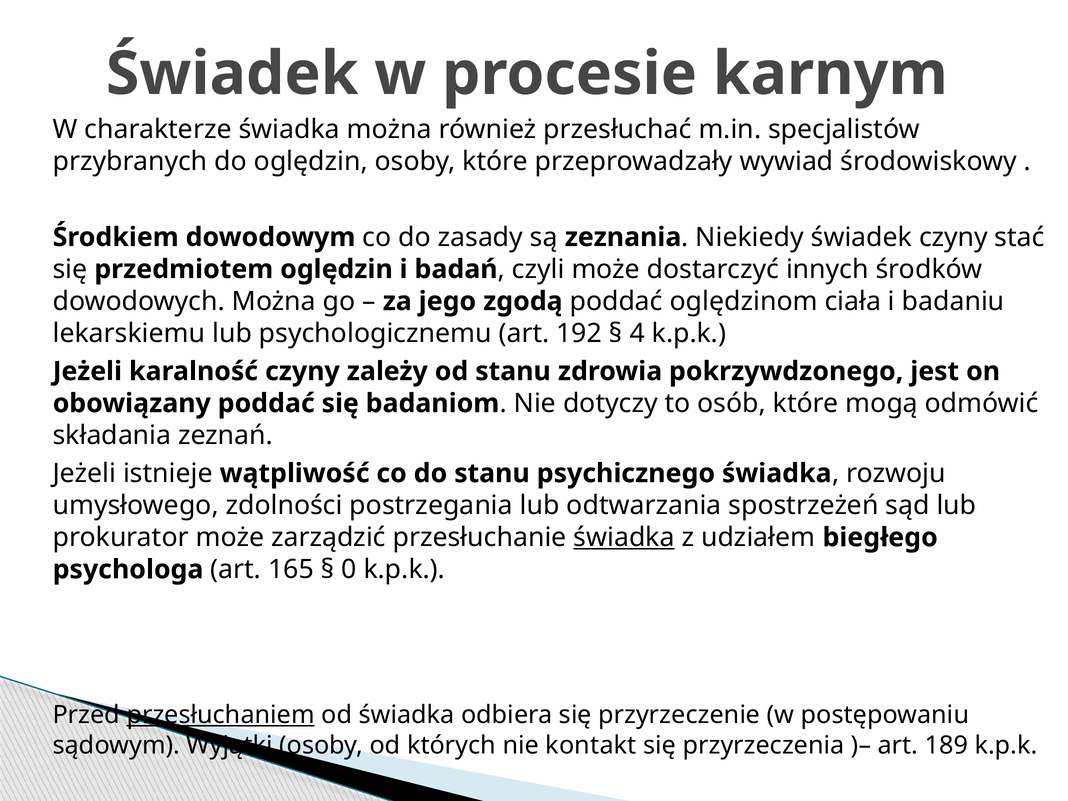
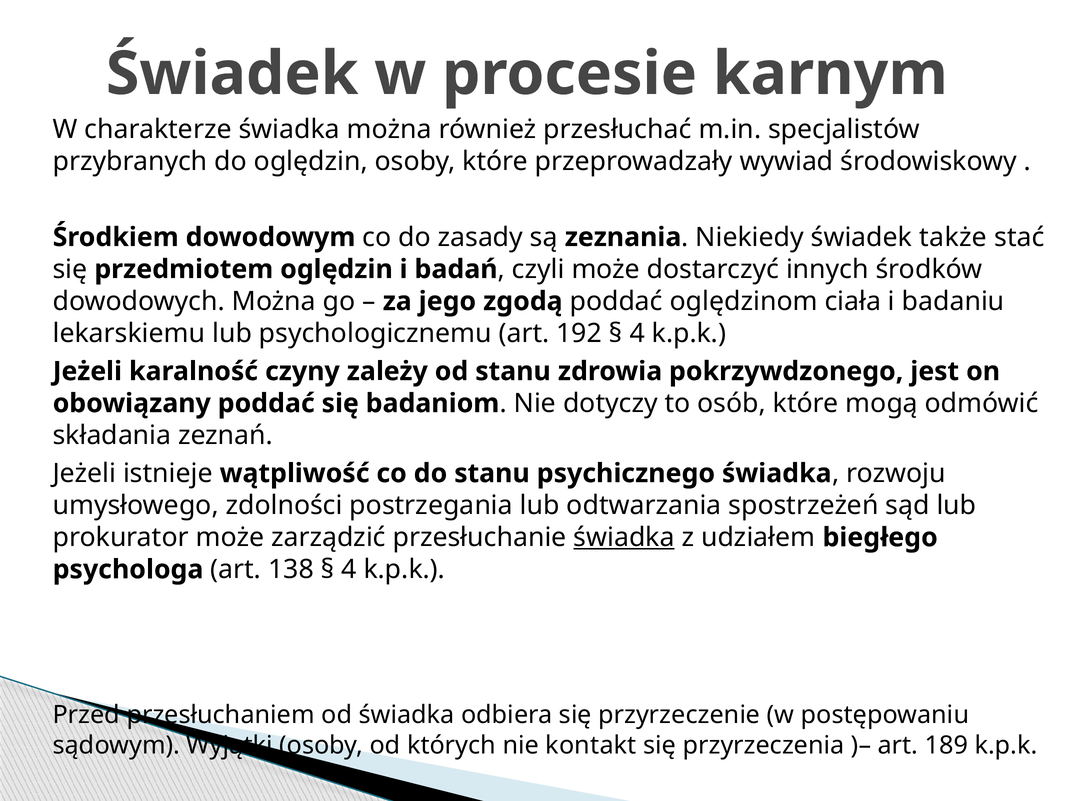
świadek czyny: czyny -> także (953, 237)
165: 165 -> 138 (291, 570)
0: 0 -> 4 (349, 570)
przesłuchaniem underline: present -> none (221, 715)
